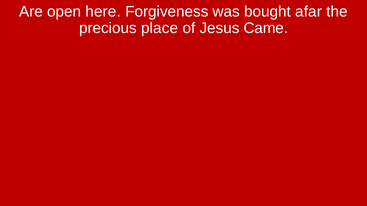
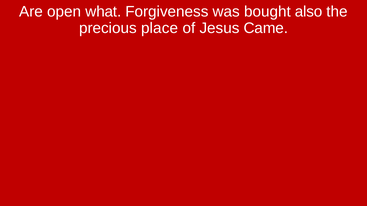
here: here -> what (103, 12)
afar: afar -> also (309, 12)
